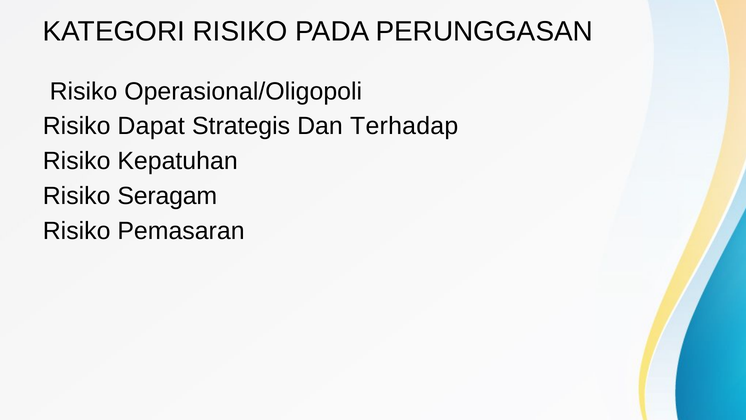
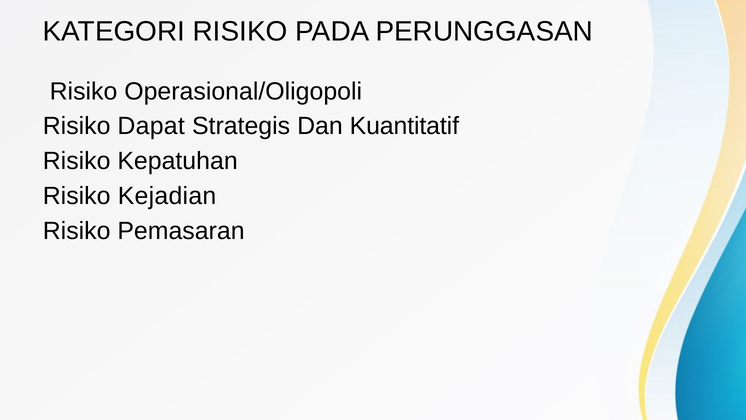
Terhadap: Terhadap -> Kuantitatif (404, 126)
Seragam: Seragam -> Kejadian (167, 196)
